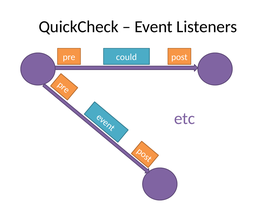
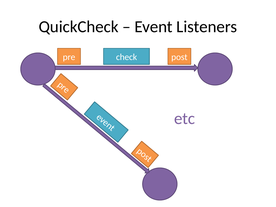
could: could -> check (127, 57)
